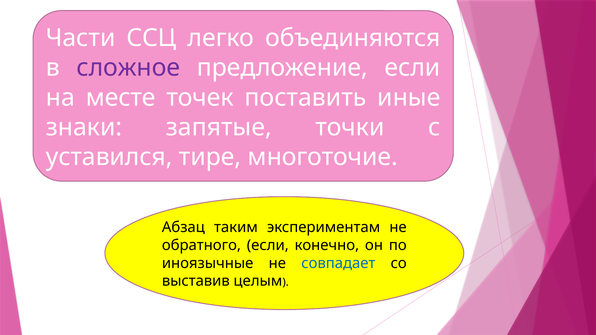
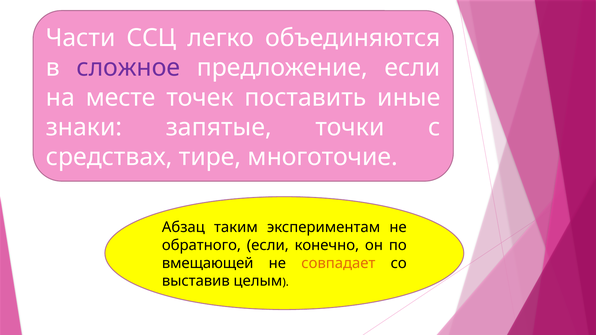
уставился: уставился -> средствах (109, 157)
иноязычные: иноязычные -> вмещающей (208, 263)
совпадает colour: blue -> orange (338, 263)
